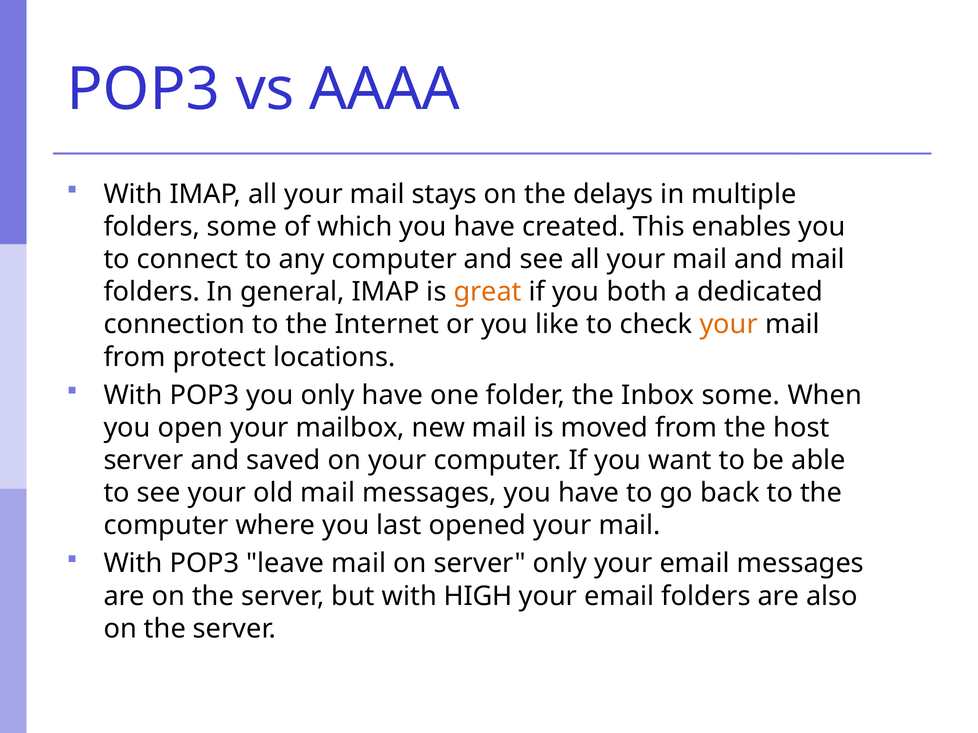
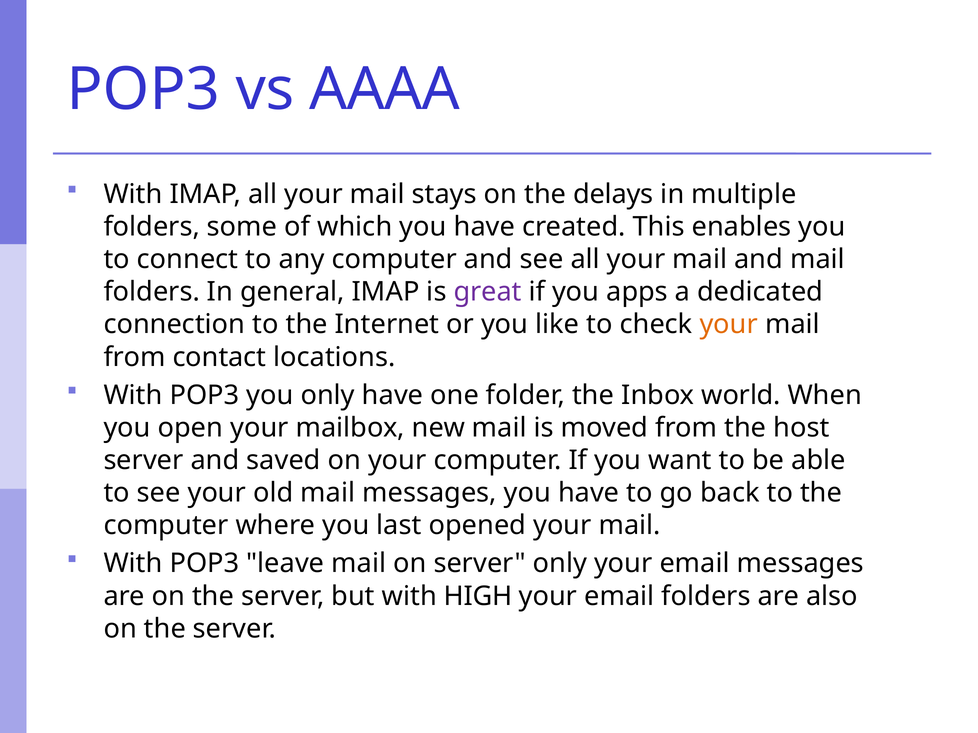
great colour: orange -> purple (488, 292)
both: both -> apps (637, 292)
protect: protect -> contact (219, 357)
Inbox some: some -> world (741, 395)
